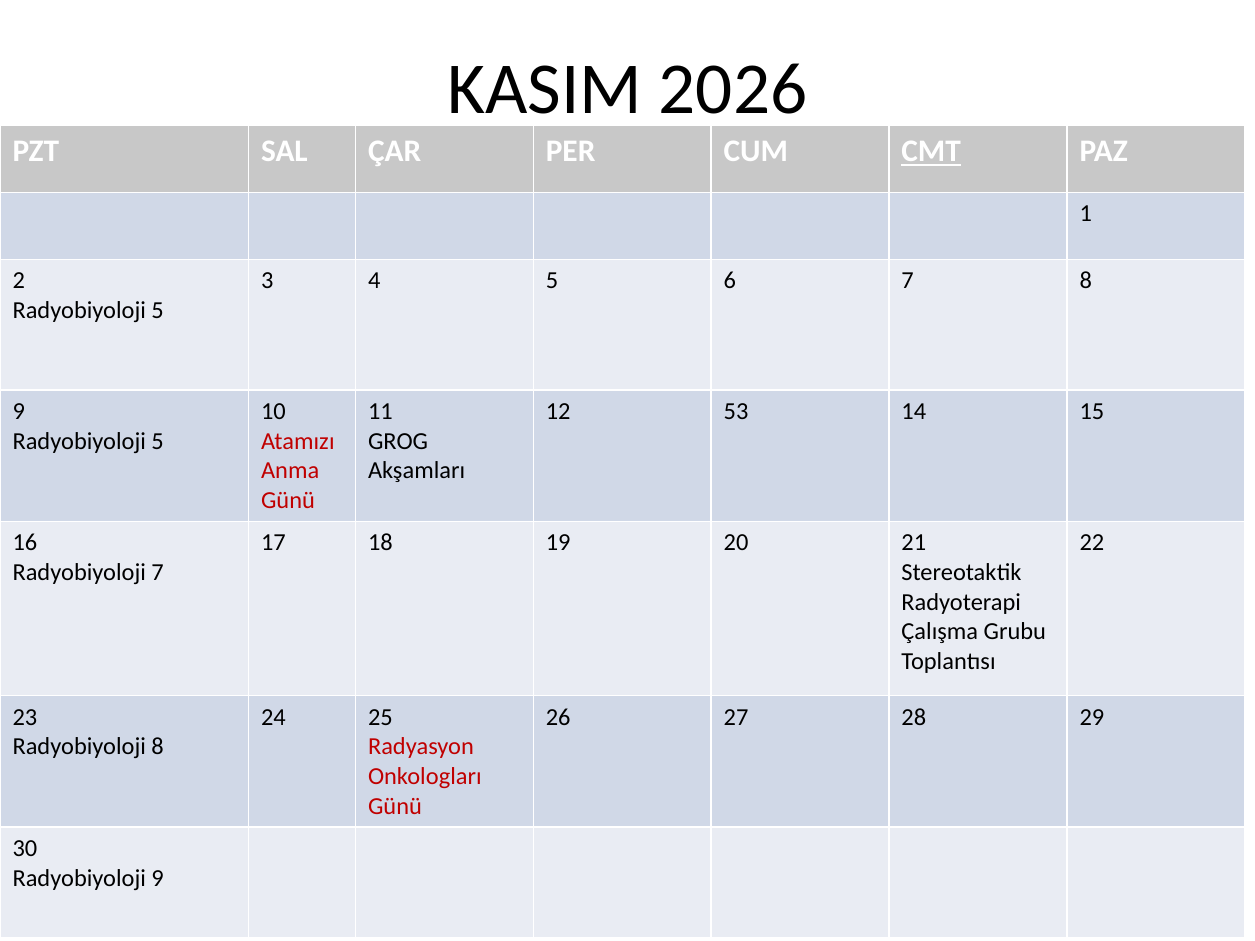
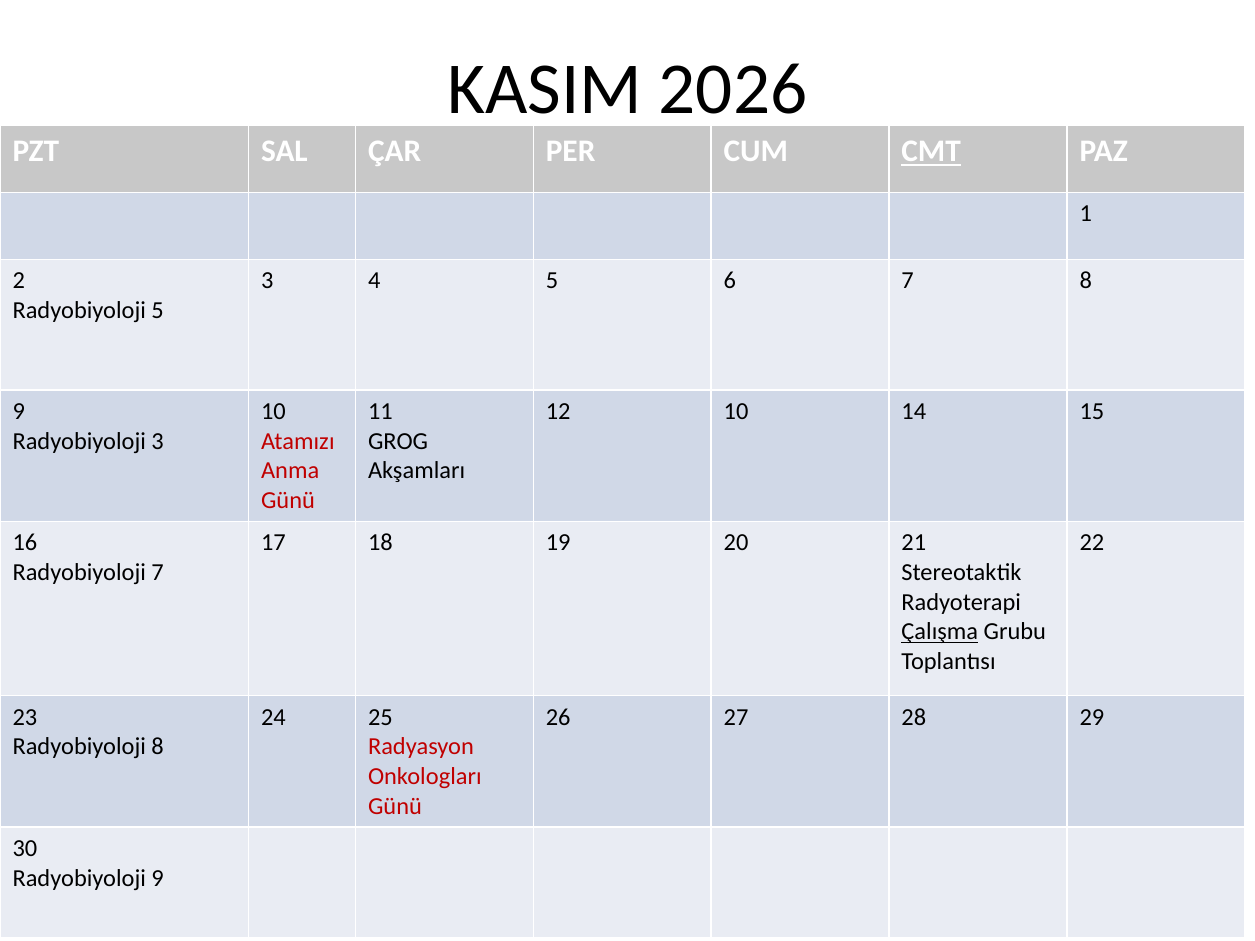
12 53: 53 -> 10 (736, 411)
5: 5 -> 3 (158, 441)
Çalışma underline: none -> present (940, 632)
